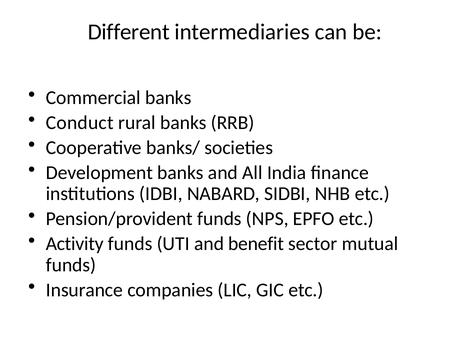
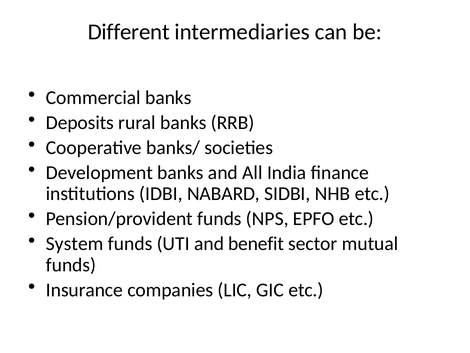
Conduct: Conduct -> Deposits (80, 123)
Activity: Activity -> System (75, 243)
